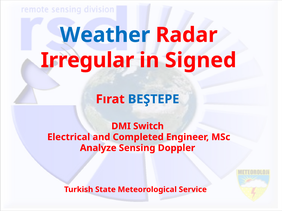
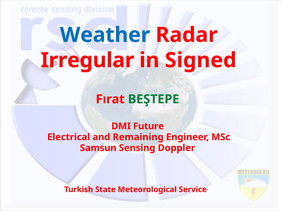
BEŞTEPE colour: blue -> green (154, 99)
Switch: Switch -> Future (148, 126)
Completed: Completed -> Remaining (138, 137)
Analyze: Analyze -> Samsun (98, 148)
